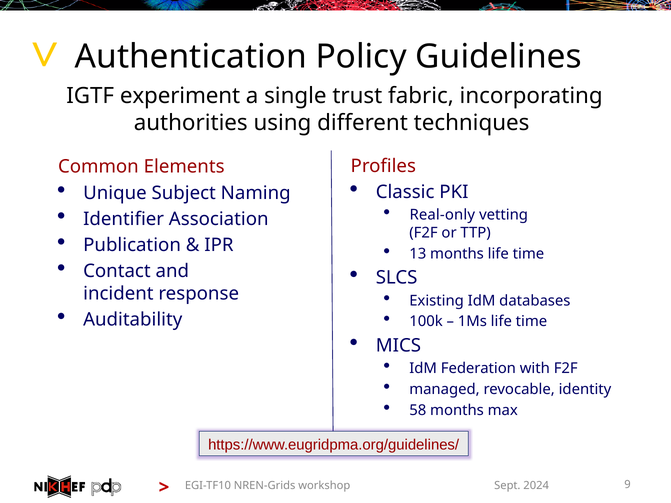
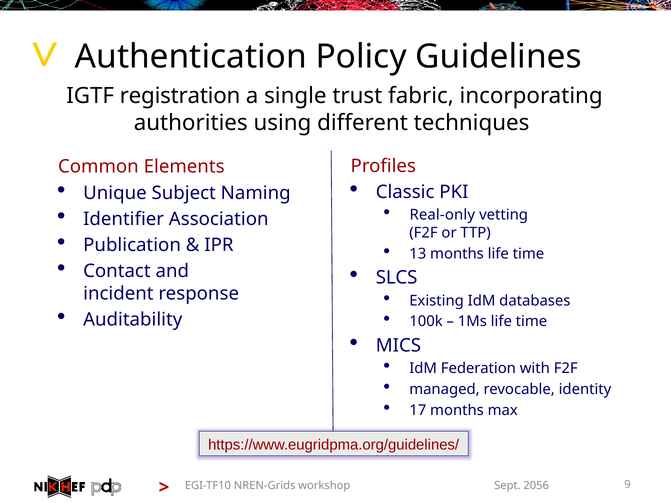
experiment: experiment -> registration (180, 96)
58: 58 -> 17 (418, 410)
2024: 2024 -> 2056 (536, 486)
